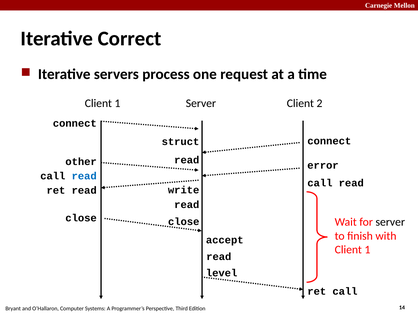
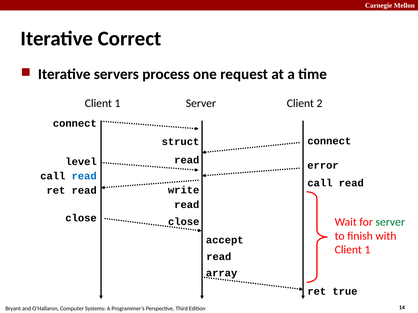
other: other -> level (81, 162)
server colour: black -> green (390, 222)
level: level -> array (222, 274)
ret call: call -> true (345, 292)
